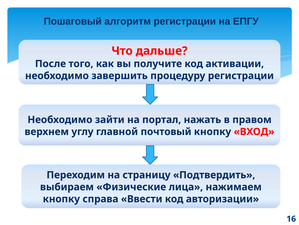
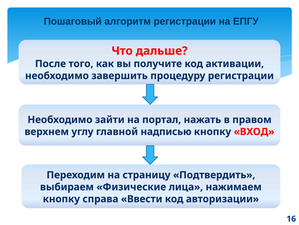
почтовый: почтовый -> надписью (166, 131)
